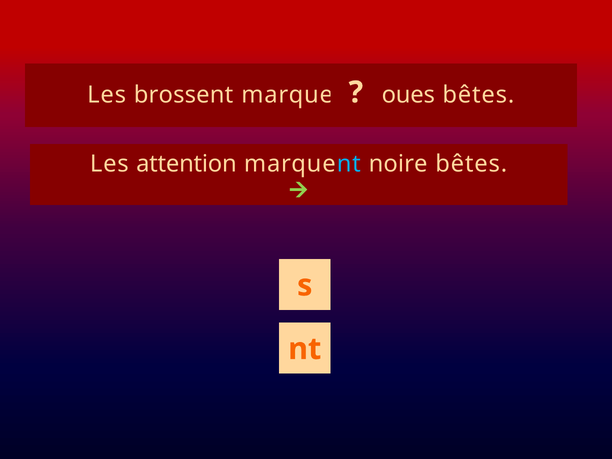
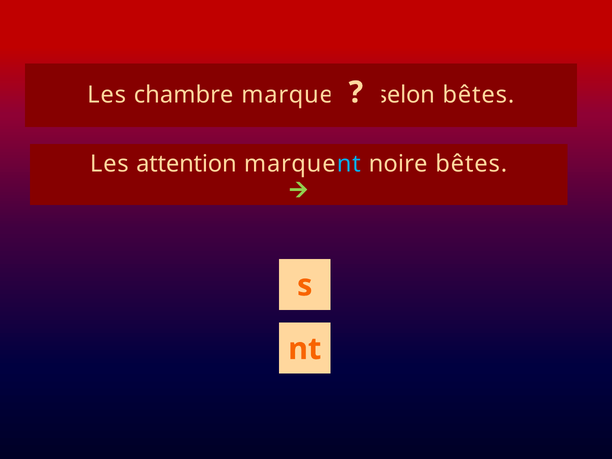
brossent: brossent -> chambre (184, 95)
joues: joues -> selon (405, 95)
